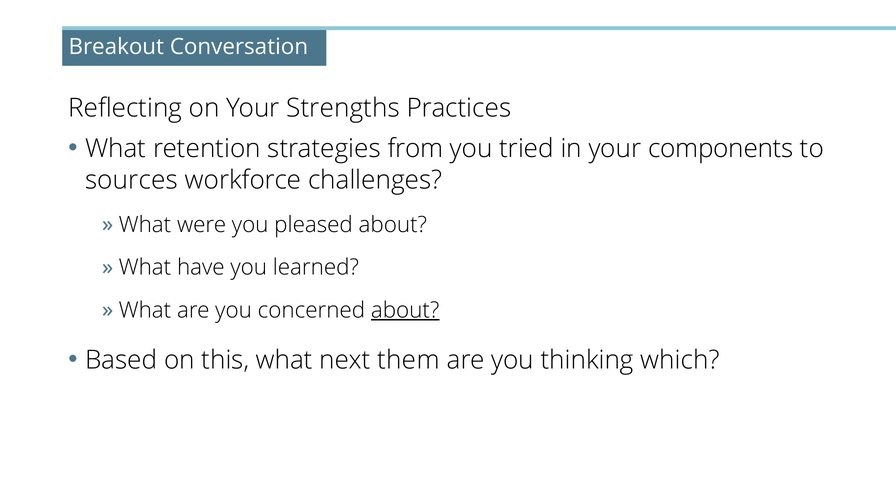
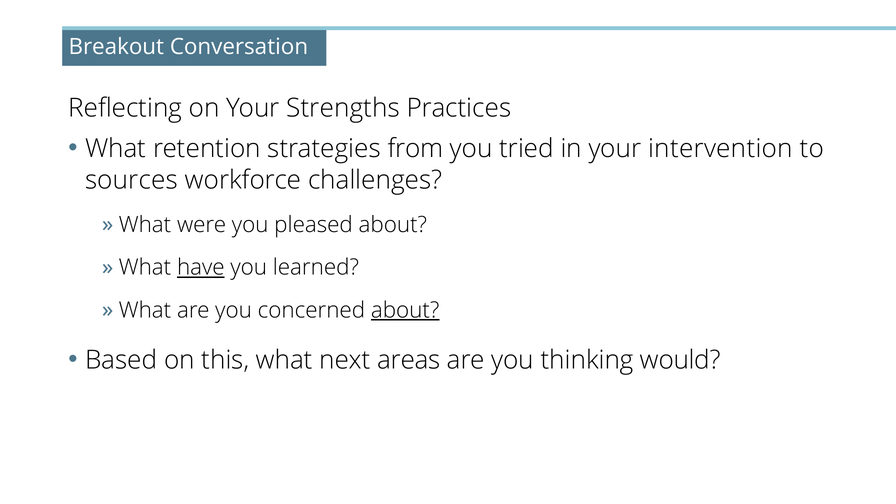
components: components -> intervention (720, 149)
have underline: none -> present (201, 267)
them: them -> areas (409, 360)
which: which -> would (680, 360)
